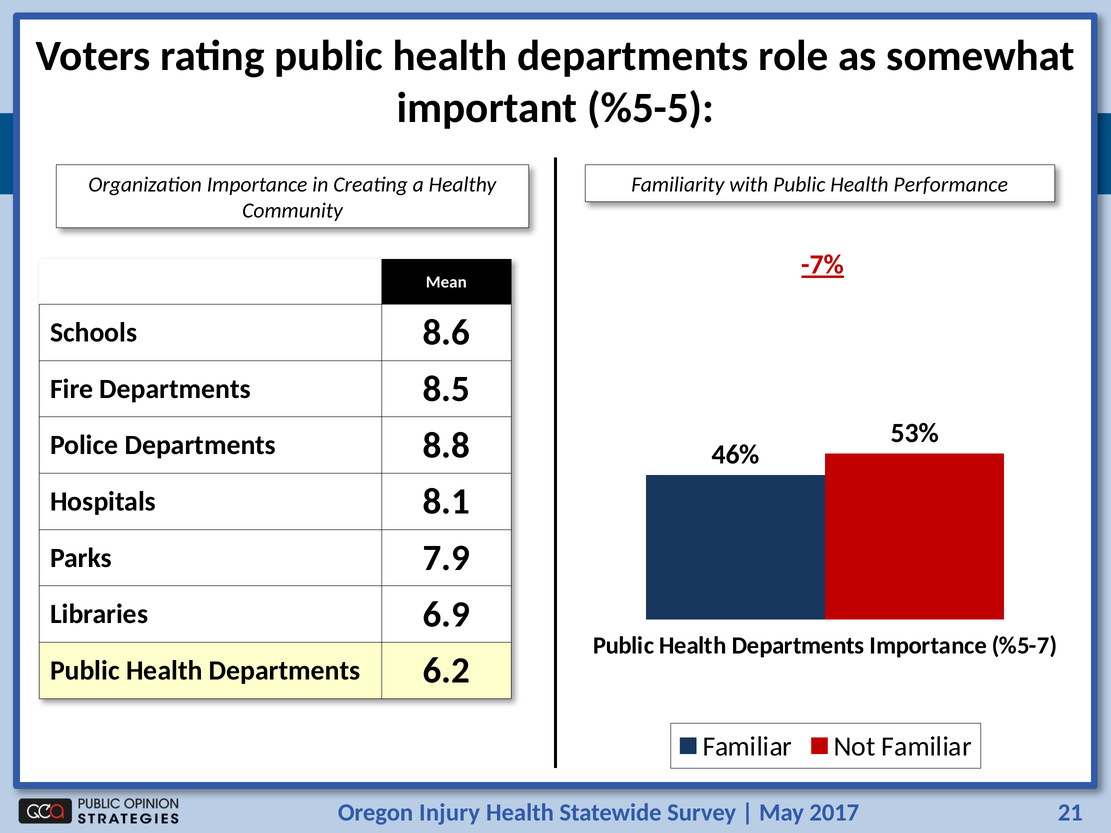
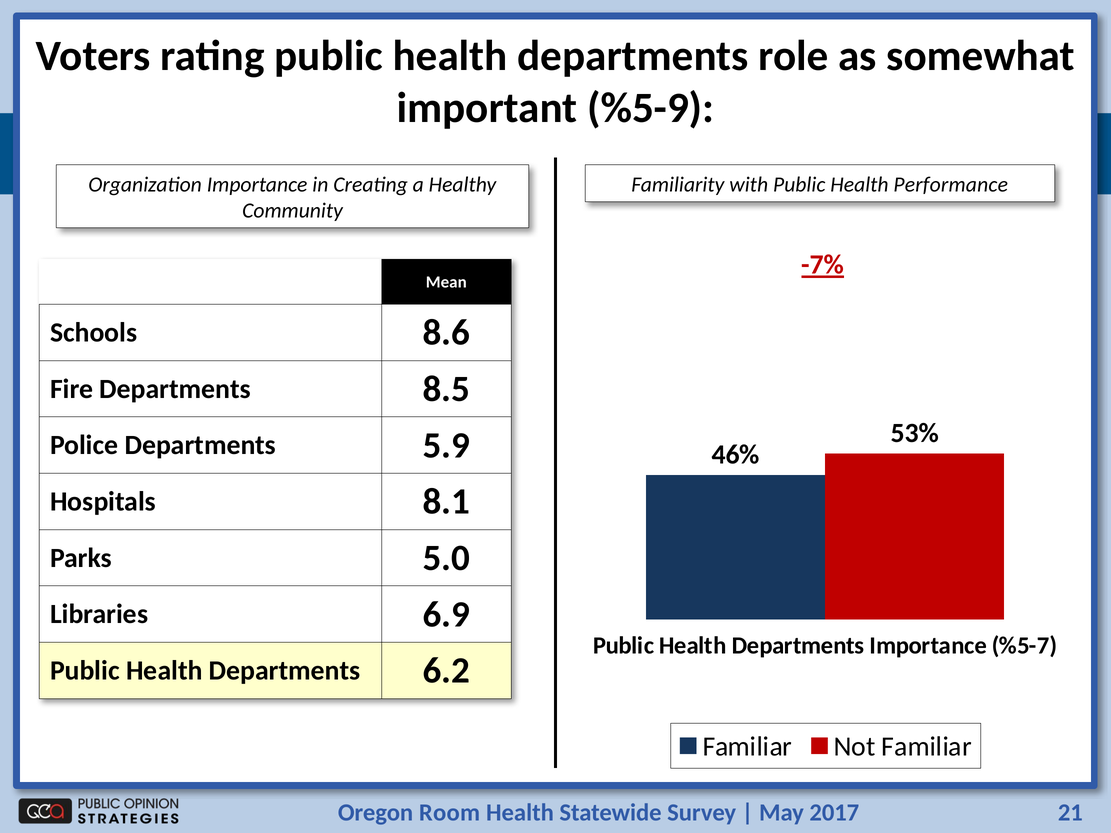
%5-5: %5-5 -> %5-9 (651, 108)
8.8: 8.8 -> 5.9 (446, 445)
7.9: 7.9 -> 5.0 (446, 558)
Injury: Injury -> Room (450, 813)
